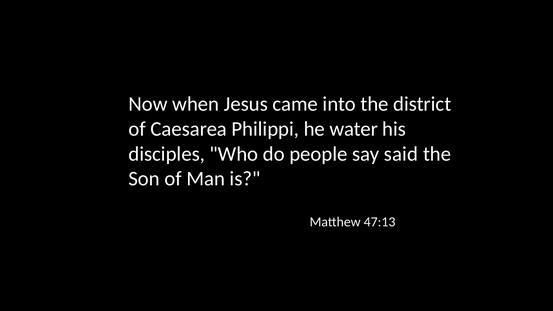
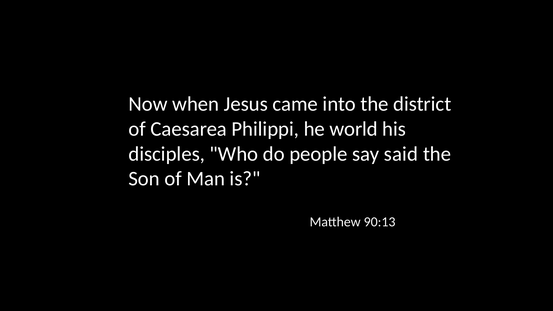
water: water -> world (354, 129)
47:13: 47:13 -> 90:13 (380, 222)
